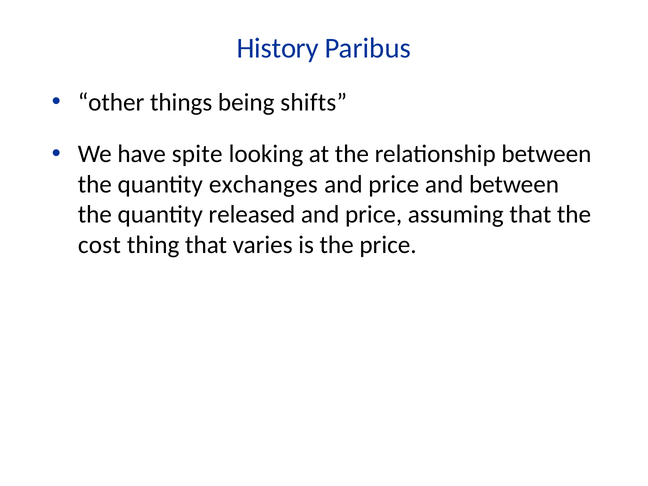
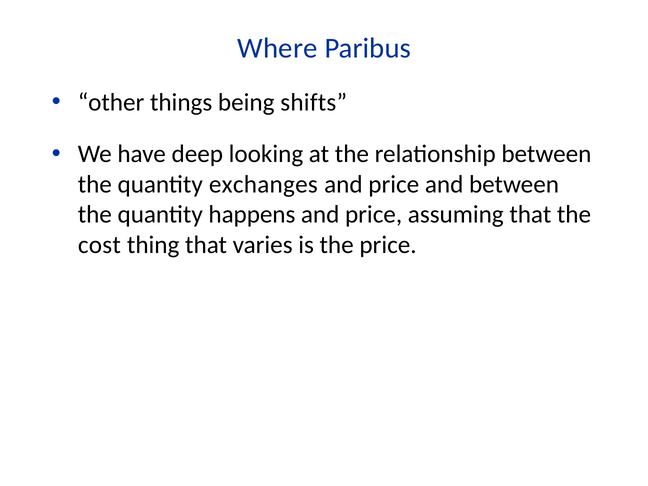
History: History -> Where (277, 48)
spite: spite -> deep (197, 154)
released: released -> happens (252, 215)
